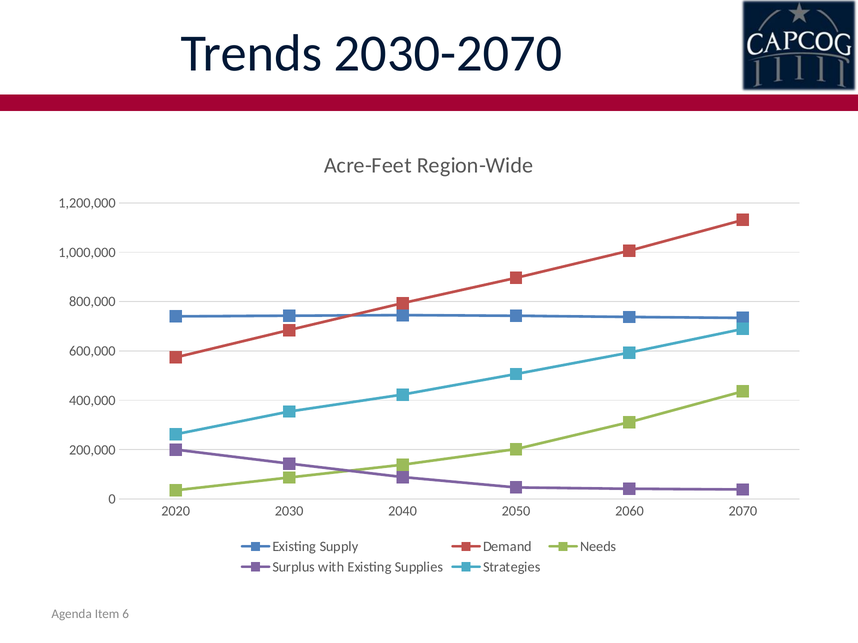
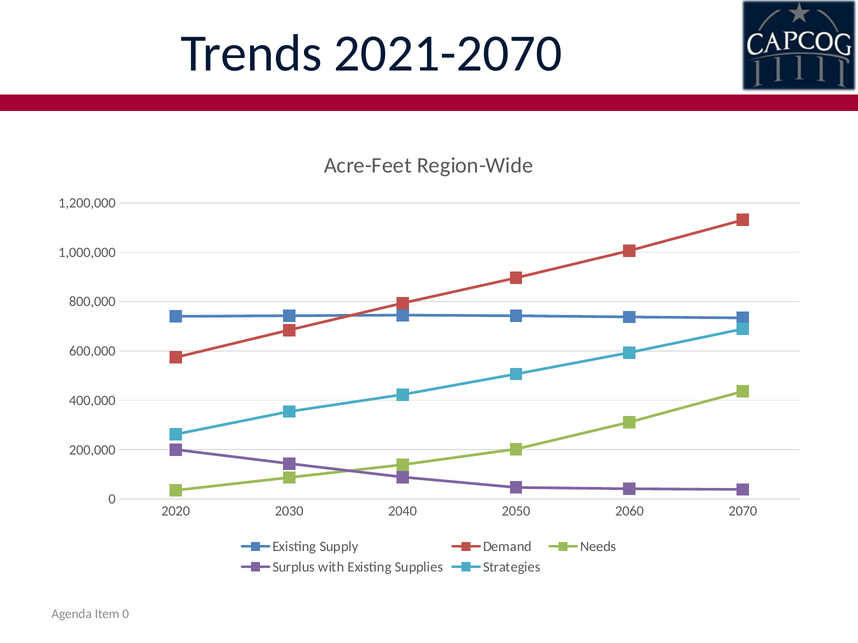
2030-2070: 2030-2070 -> 2021-2070 (448, 54)
Item 6: 6 -> 0 (126, 614)
